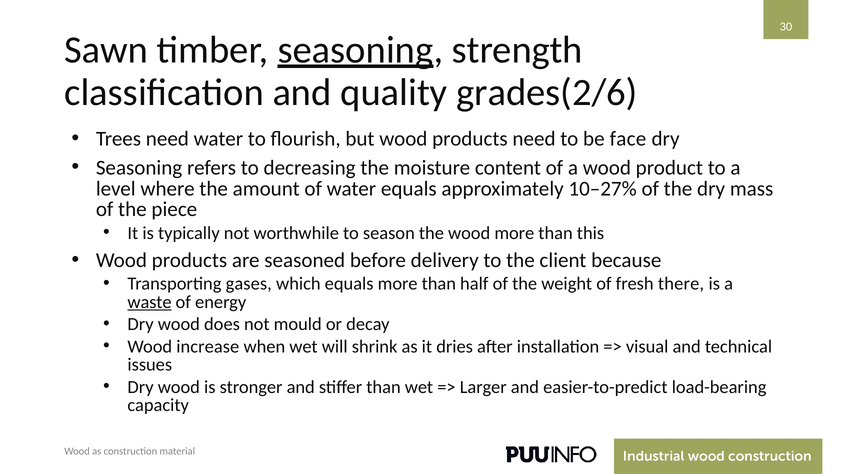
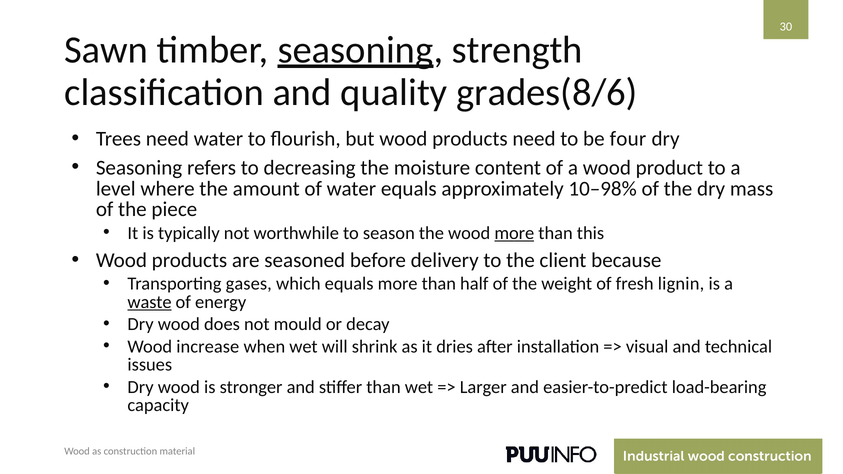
grades(2/6: grades(2/6 -> grades(8/6 (547, 92)
face: face -> four (628, 139)
10–27%: 10–27% -> 10–98% (603, 189)
more underline: none -> present (514, 233)
there: there -> lignin (681, 284)
